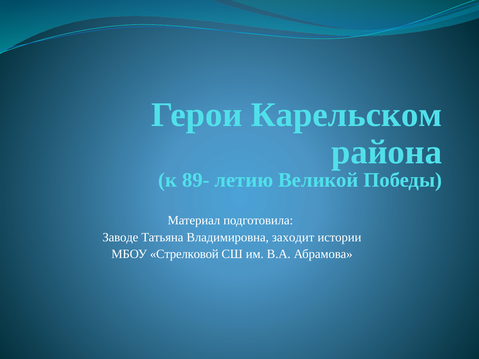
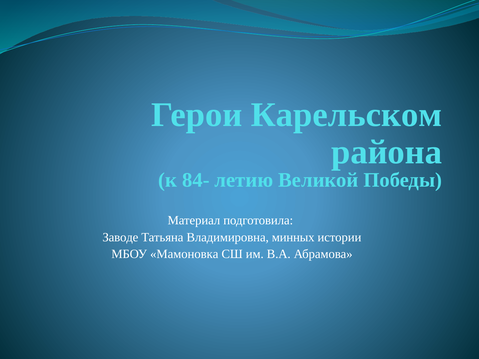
89-: 89- -> 84- (196, 180)
заходит: заходит -> минных (293, 237)
Стрелковой: Стрелковой -> Мамоновка (184, 254)
